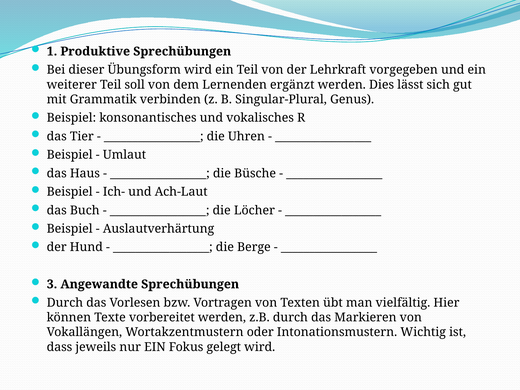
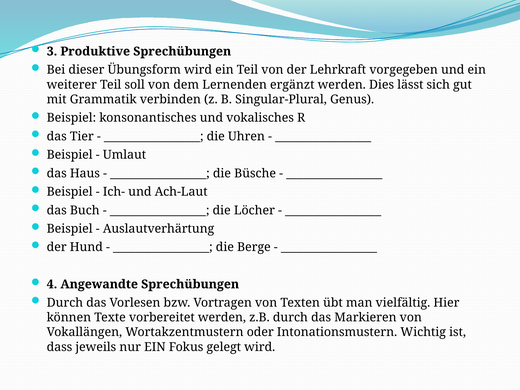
1: 1 -> 3 (52, 51)
3: 3 -> 4 (52, 284)
